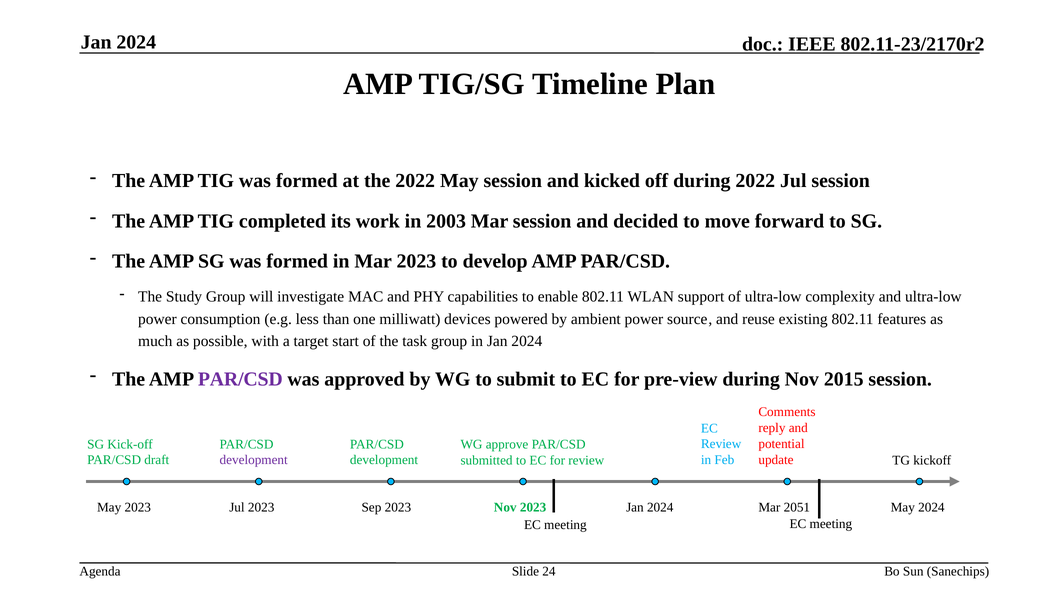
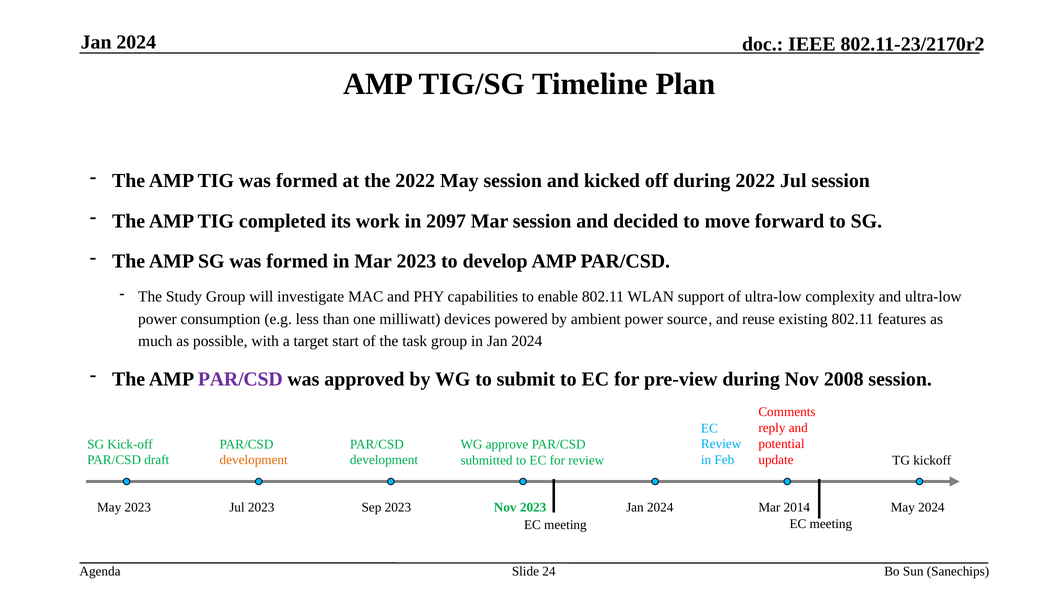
2003: 2003 -> 2097 (446, 221)
2015: 2015 -> 2008 (844, 379)
development colour: purple -> orange (254, 460)
2051: 2051 -> 2014 (797, 507)
